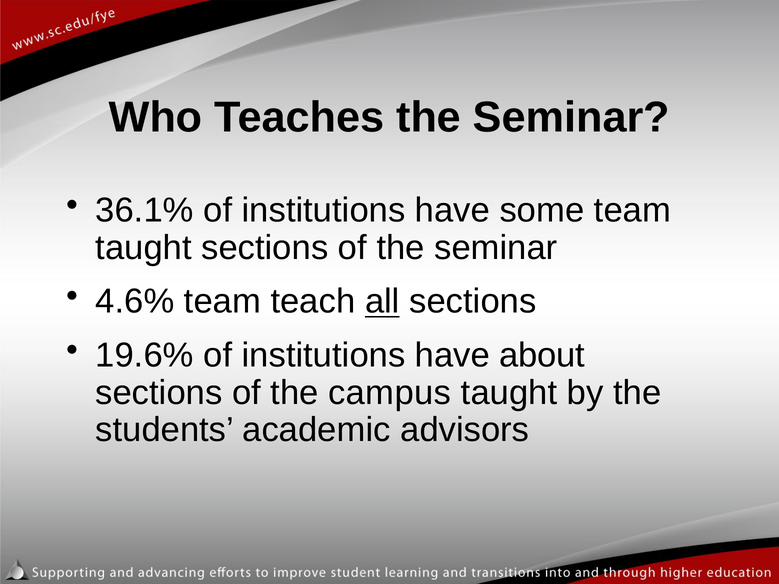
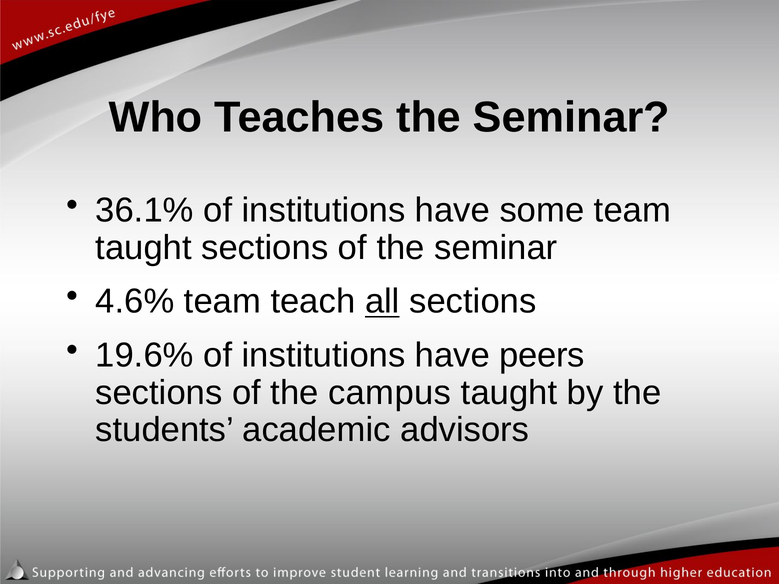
about: about -> peers (542, 355)
